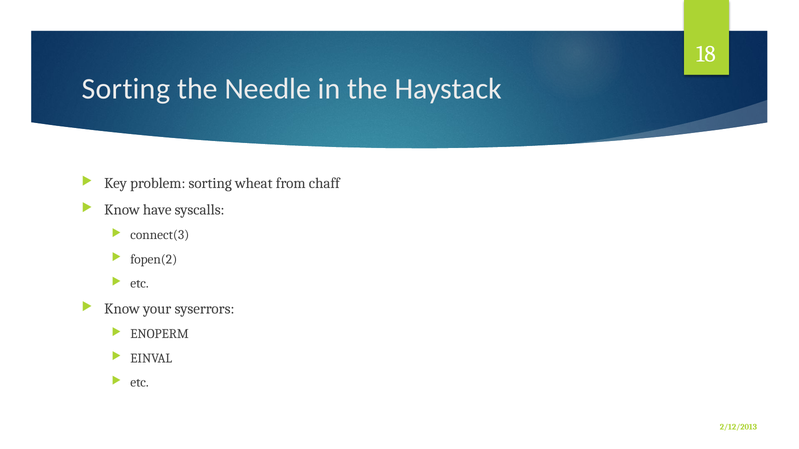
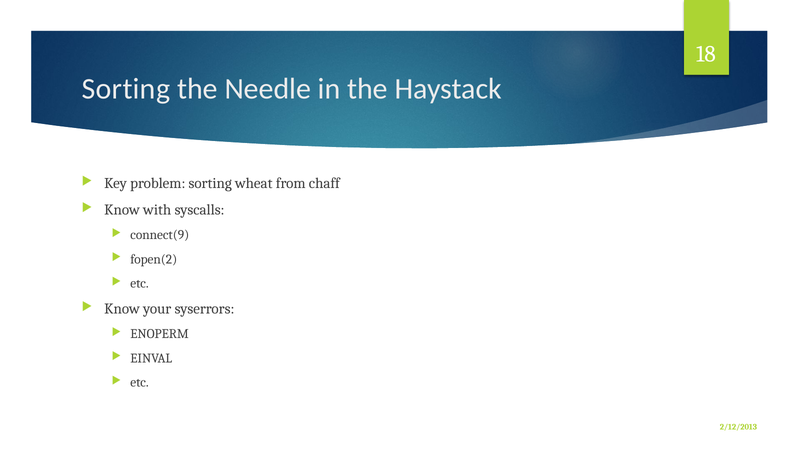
have: have -> with (157, 210)
connect(3: connect(3 -> connect(9 (160, 235)
